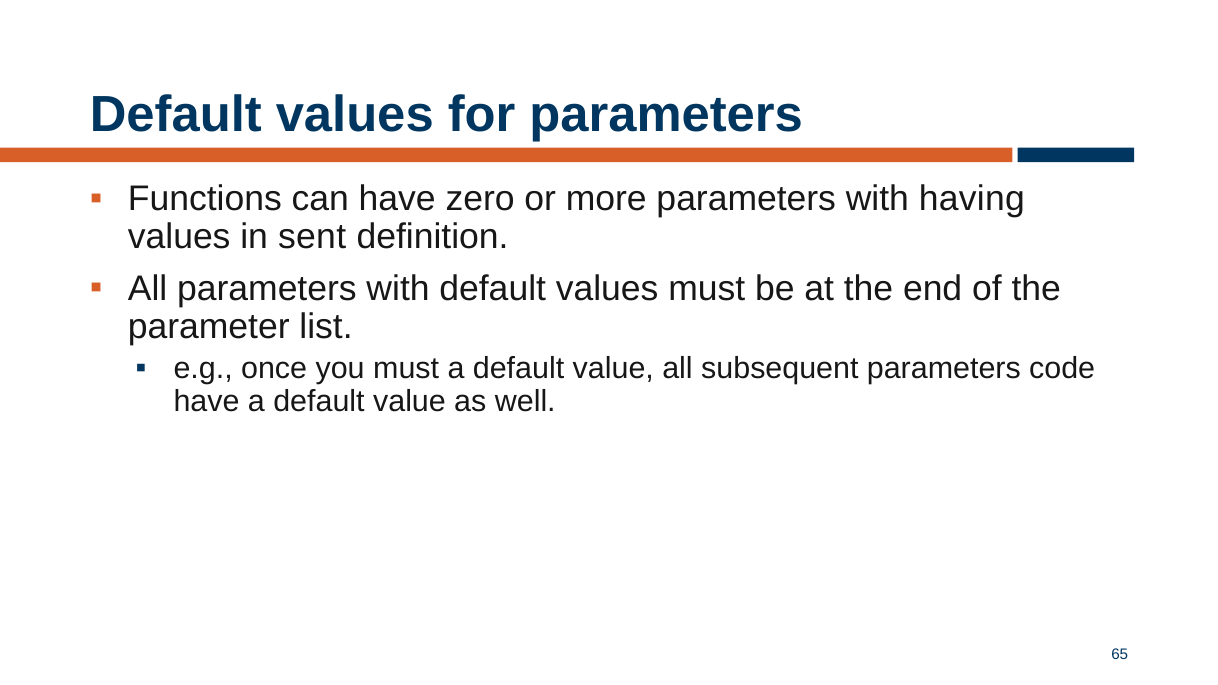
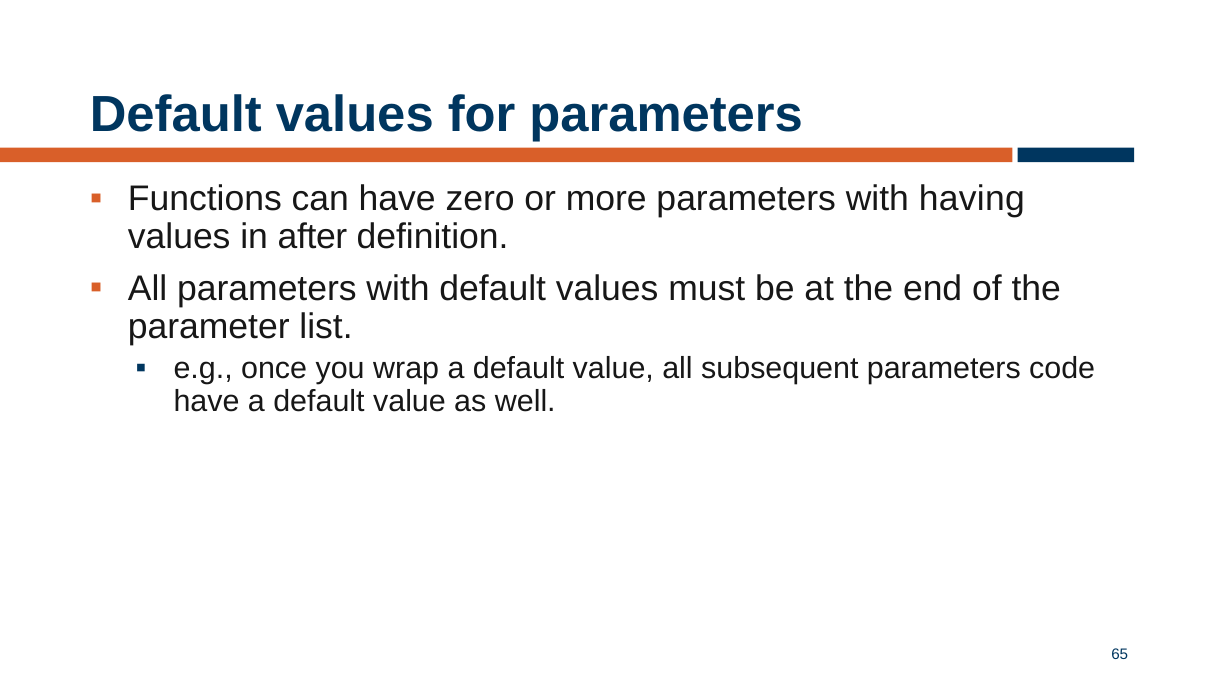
sent: sent -> after (312, 237)
you must: must -> wrap (406, 369)
